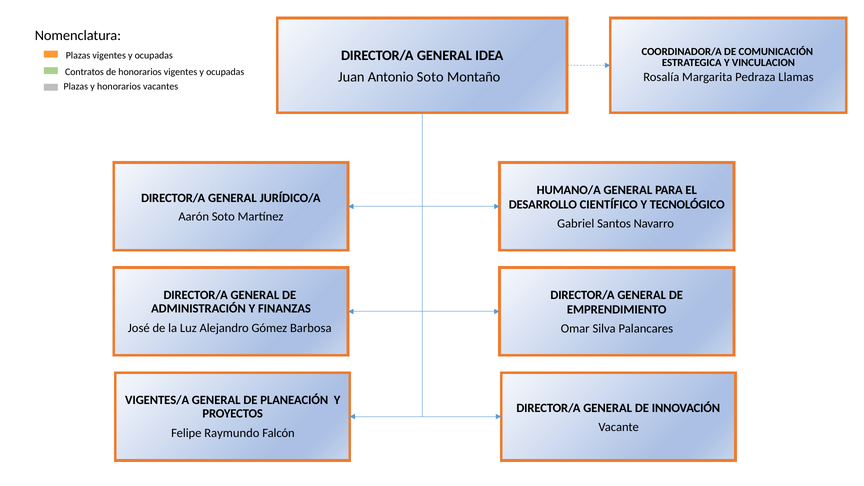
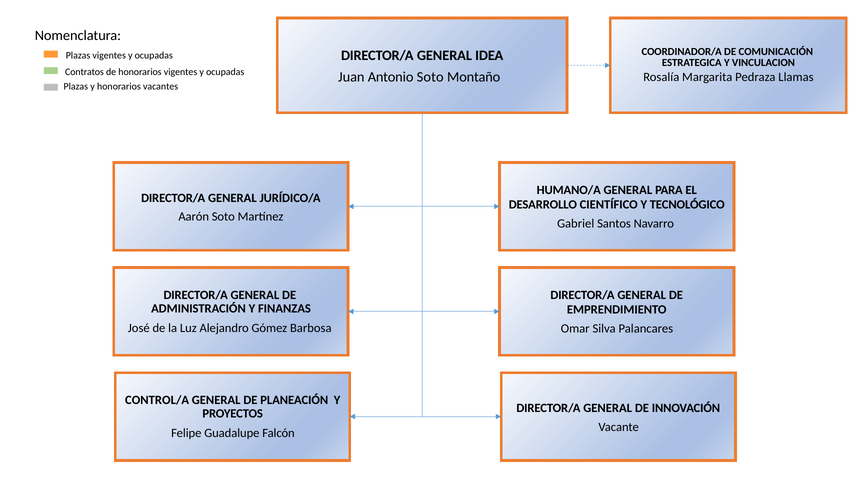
VIGENTES/A: VIGENTES/A -> CONTROL/A (157, 400)
Raymundo: Raymundo -> Guadalupe (232, 433)
